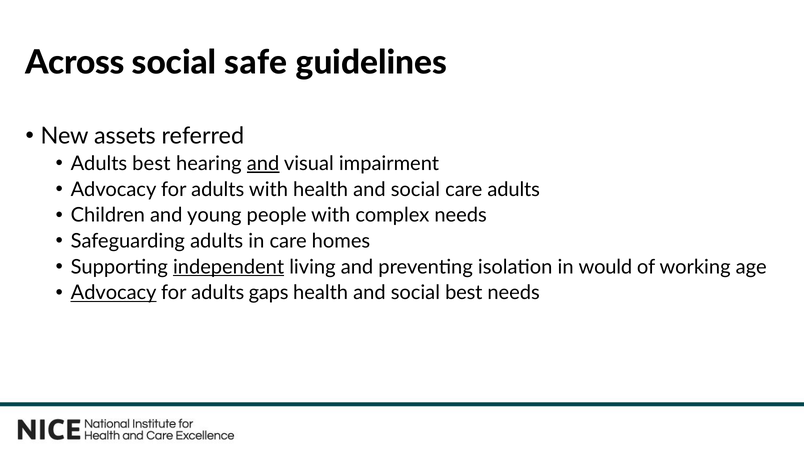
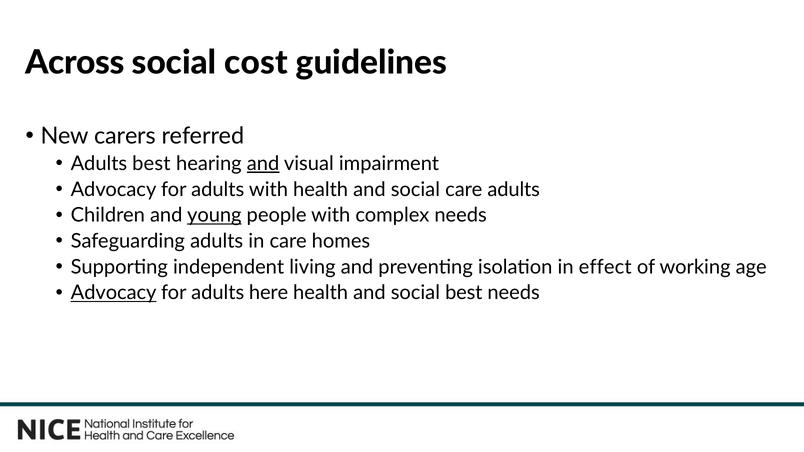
safe: safe -> cost (256, 63)
assets: assets -> carers (125, 136)
young underline: none -> present (214, 215)
independent underline: present -> none (229, 267)
would: would -> effect (605, 267)
gaps: gaps -> here (269, 293)
